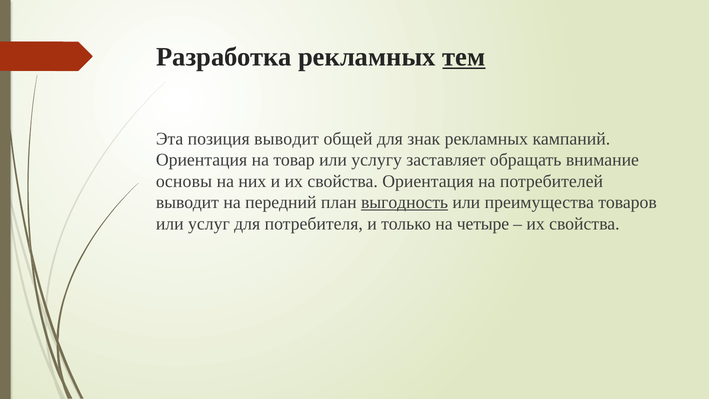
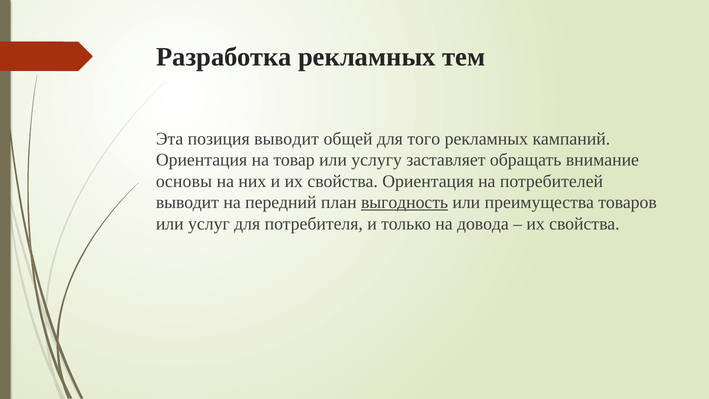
тем underline: present -> none (464, 57)
знак: знак -> того (424, 139)
четыре: четыре -> довода (483, 224)
